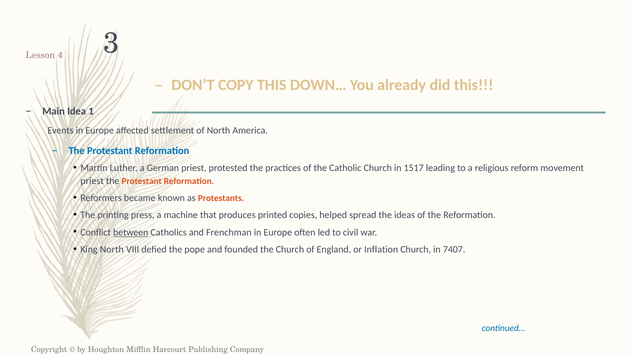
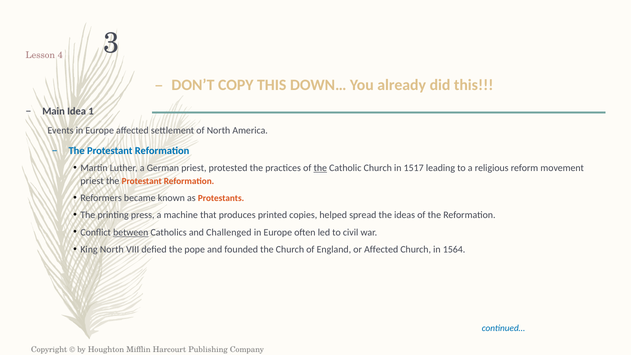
the underline: none -> present (320, 168)
Frenchman: Frenchman -> Challenged (229, 232)
or Inflation: Inflation -> Affected (381, 249)
7407: 7407 -> 1564 (454, 249)
